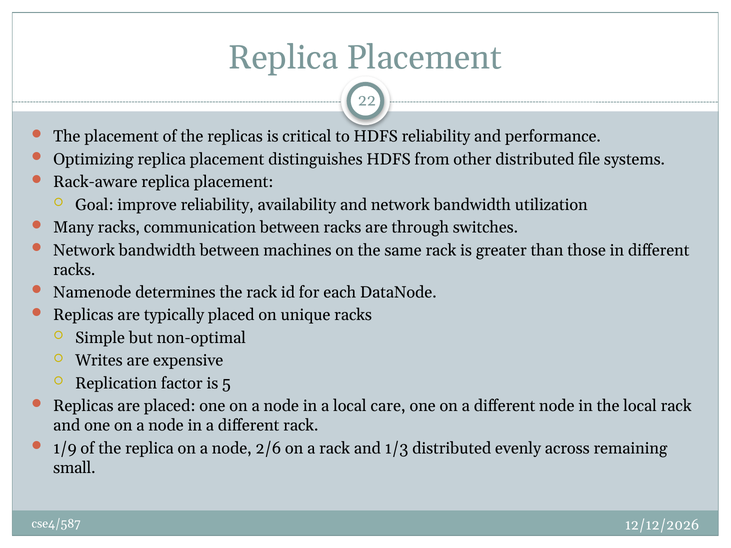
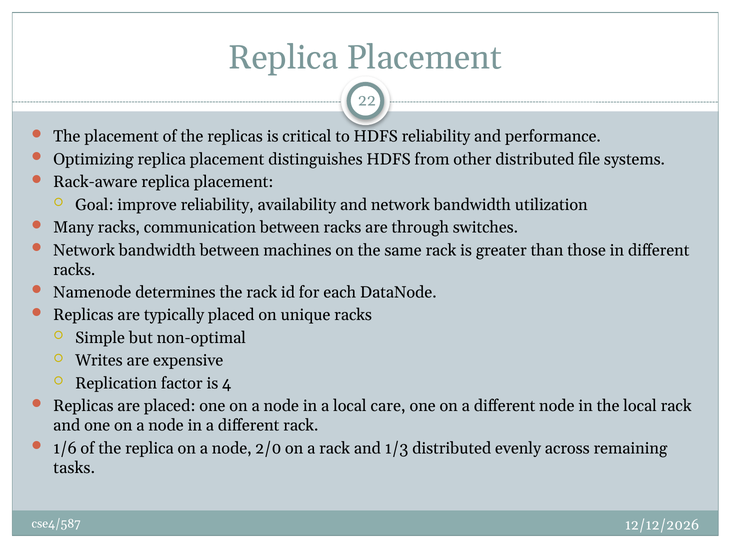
5: 5 -> 4 (227, 383)
1/9: 1/9 -> 1/6 (65, 448)
2/6: 2/6 -> 2/0 (268, 448)
small: small -> tasks (74, 468)
